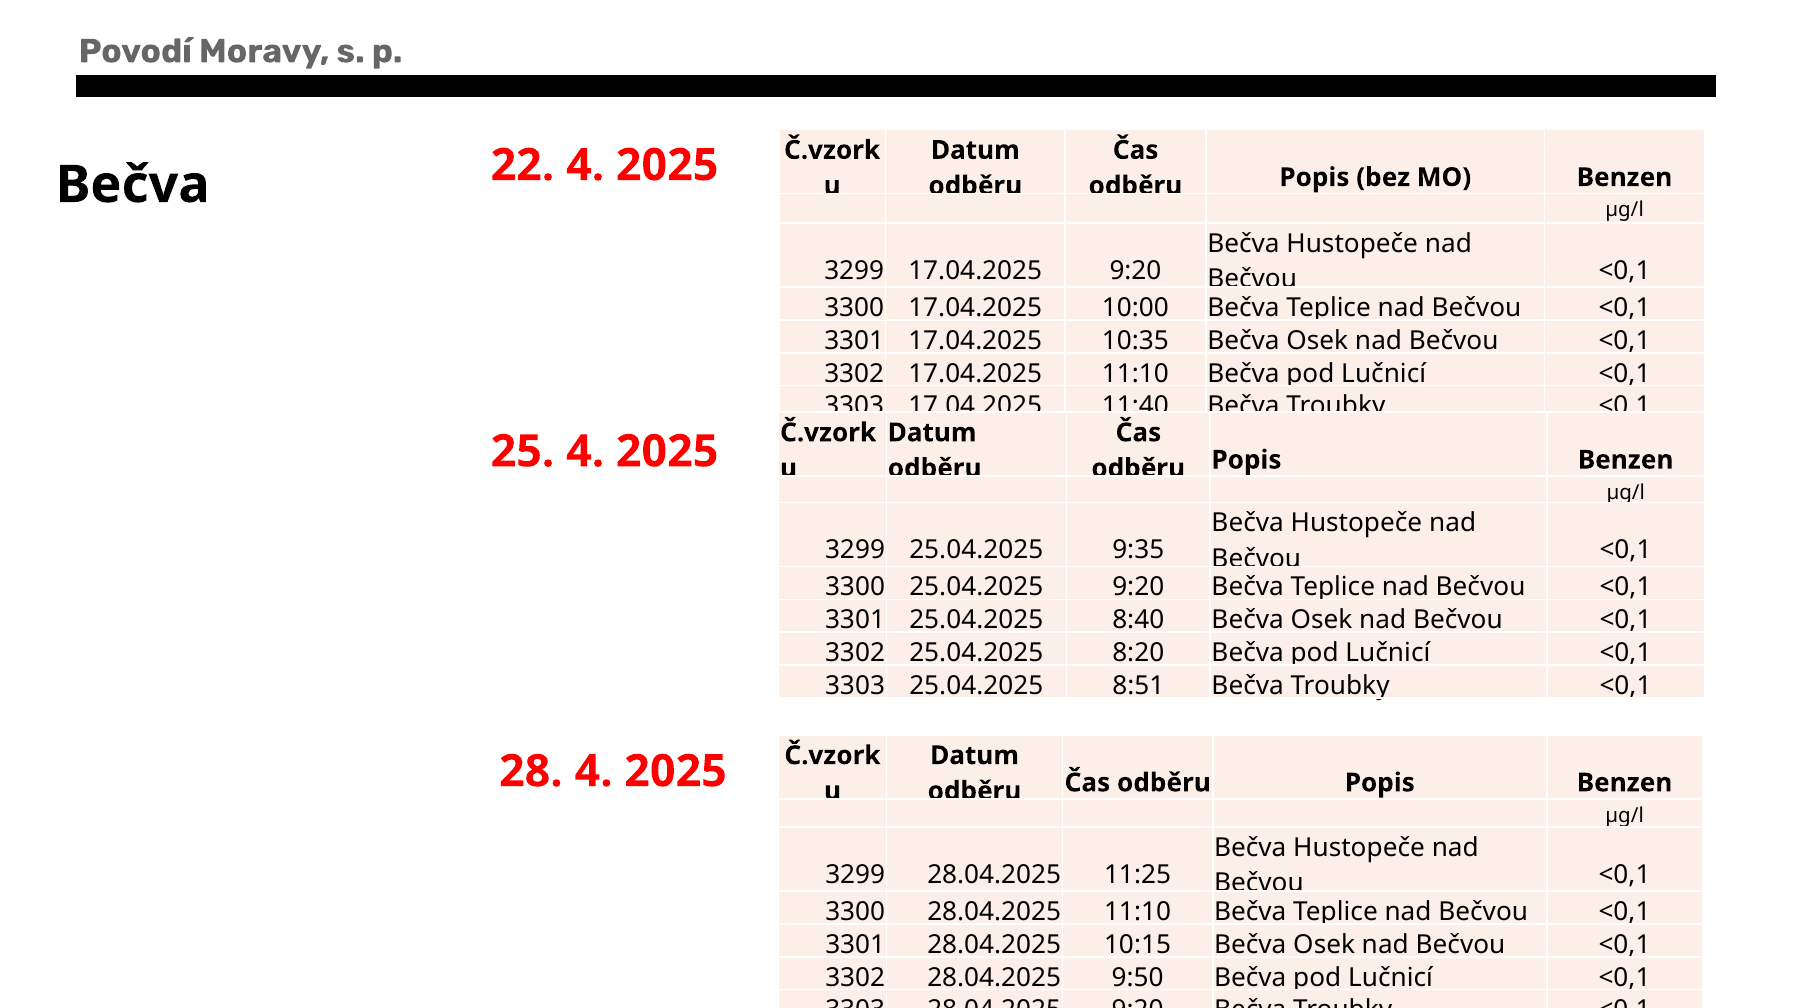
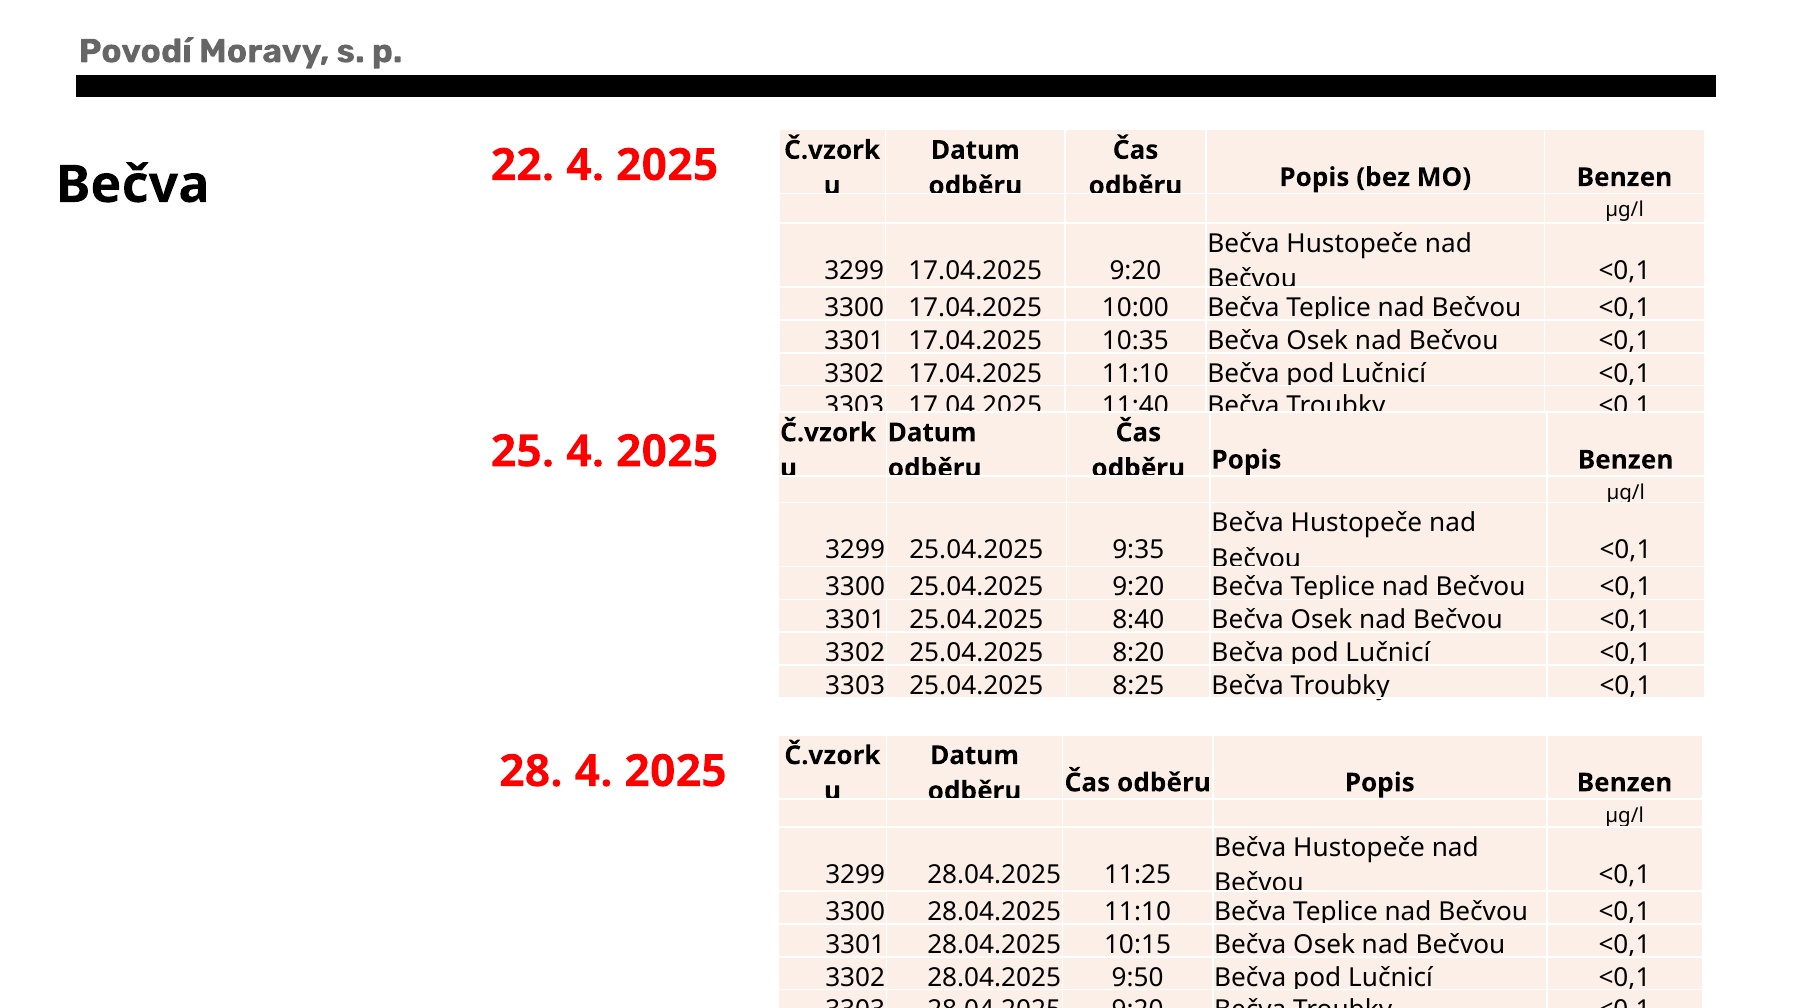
8:51: 8:51 -> 8:25 (1138, 686)
